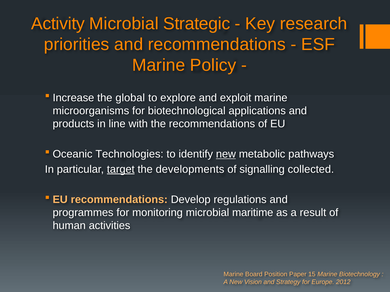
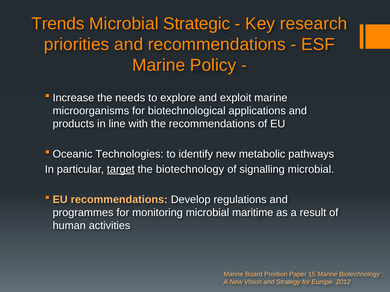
Activity: Activity -> Trends (58, 24)
global: global -> needs (130, 98)
new underline: present -> none (226, 154)
the developments: developments -> biotechnology (190, 170)
signalling collected: collected -> microbial (311, 170)
